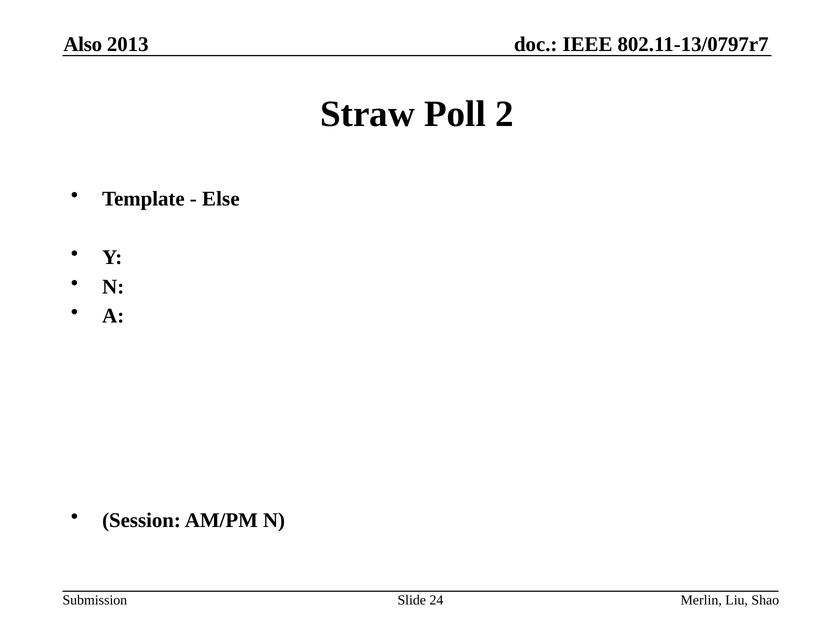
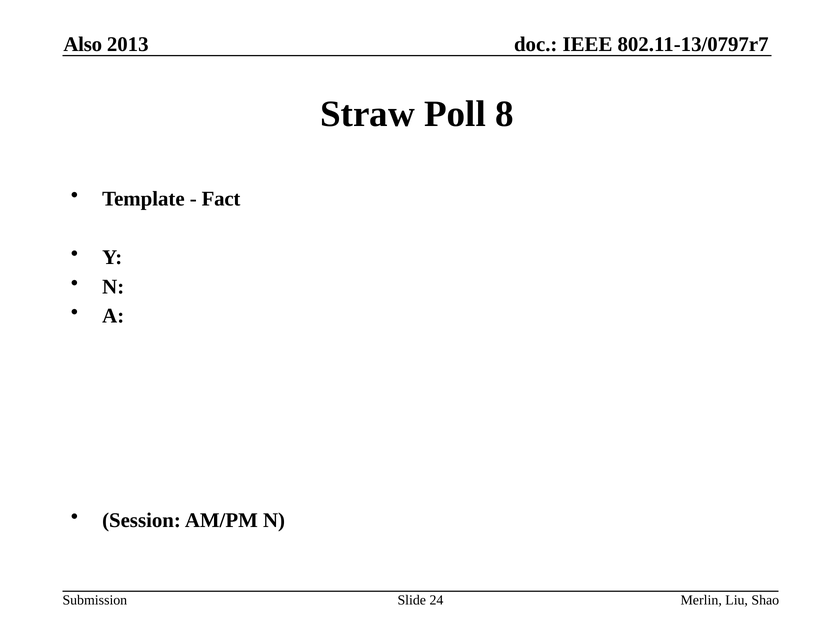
2: 2 -> 8 (504, 114)
Else: Else -> Fact (221, 199)
